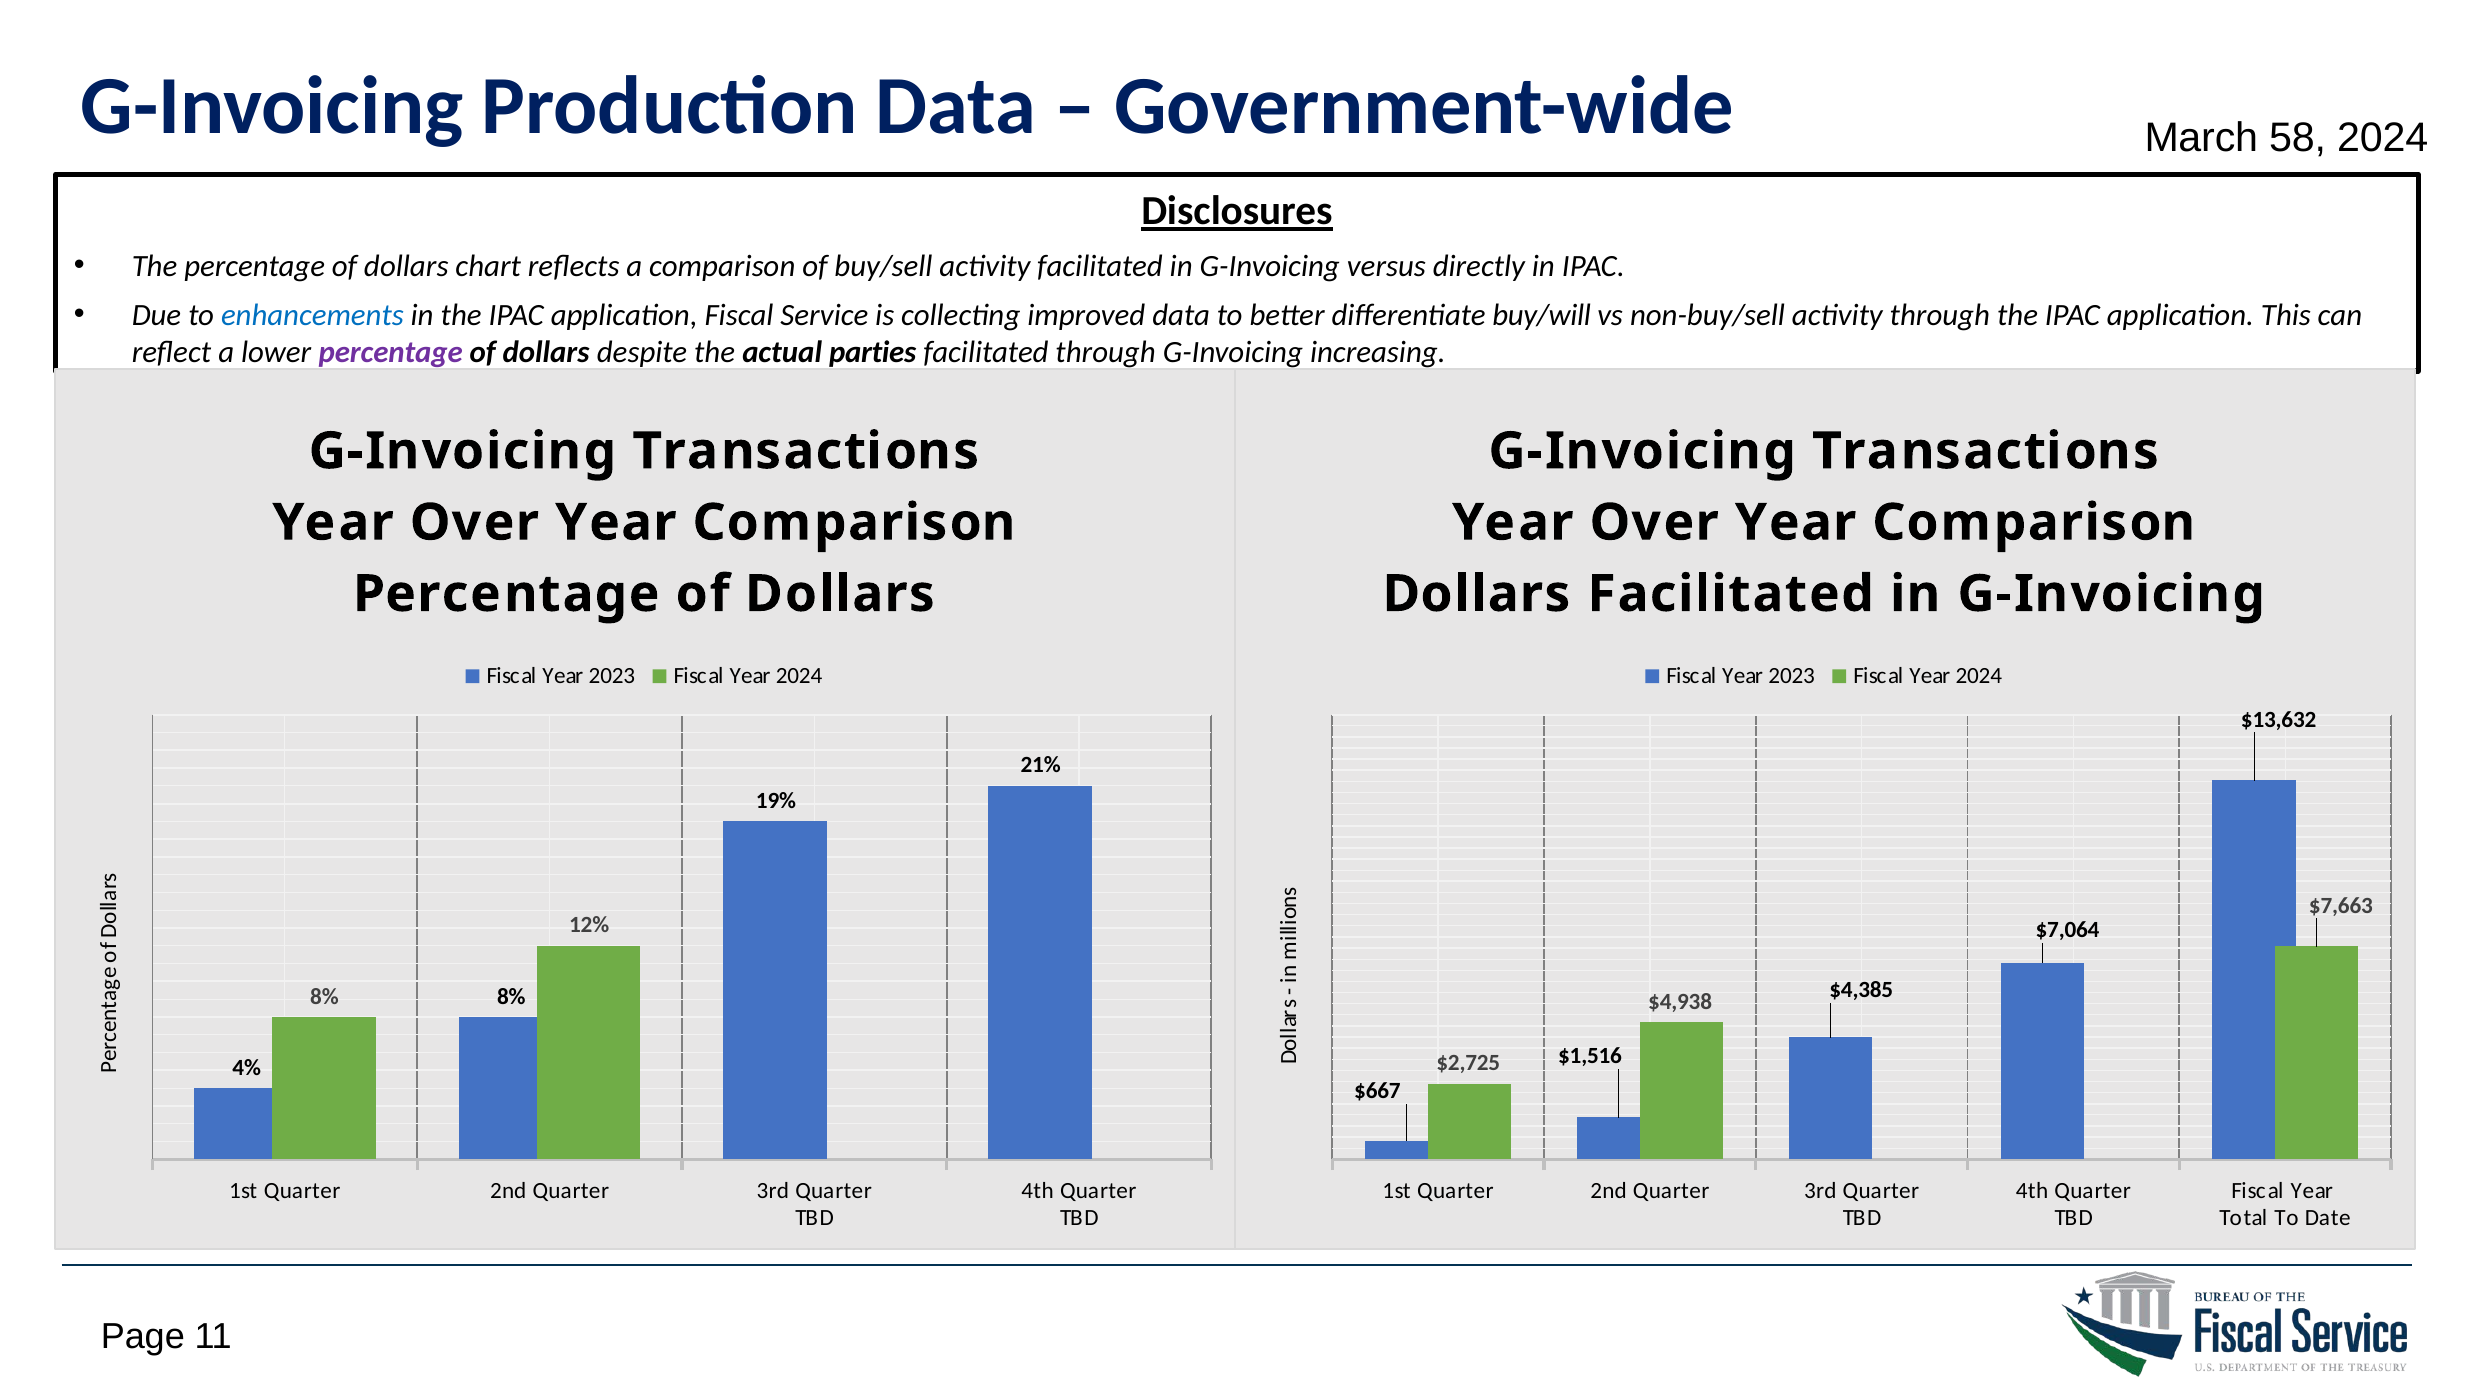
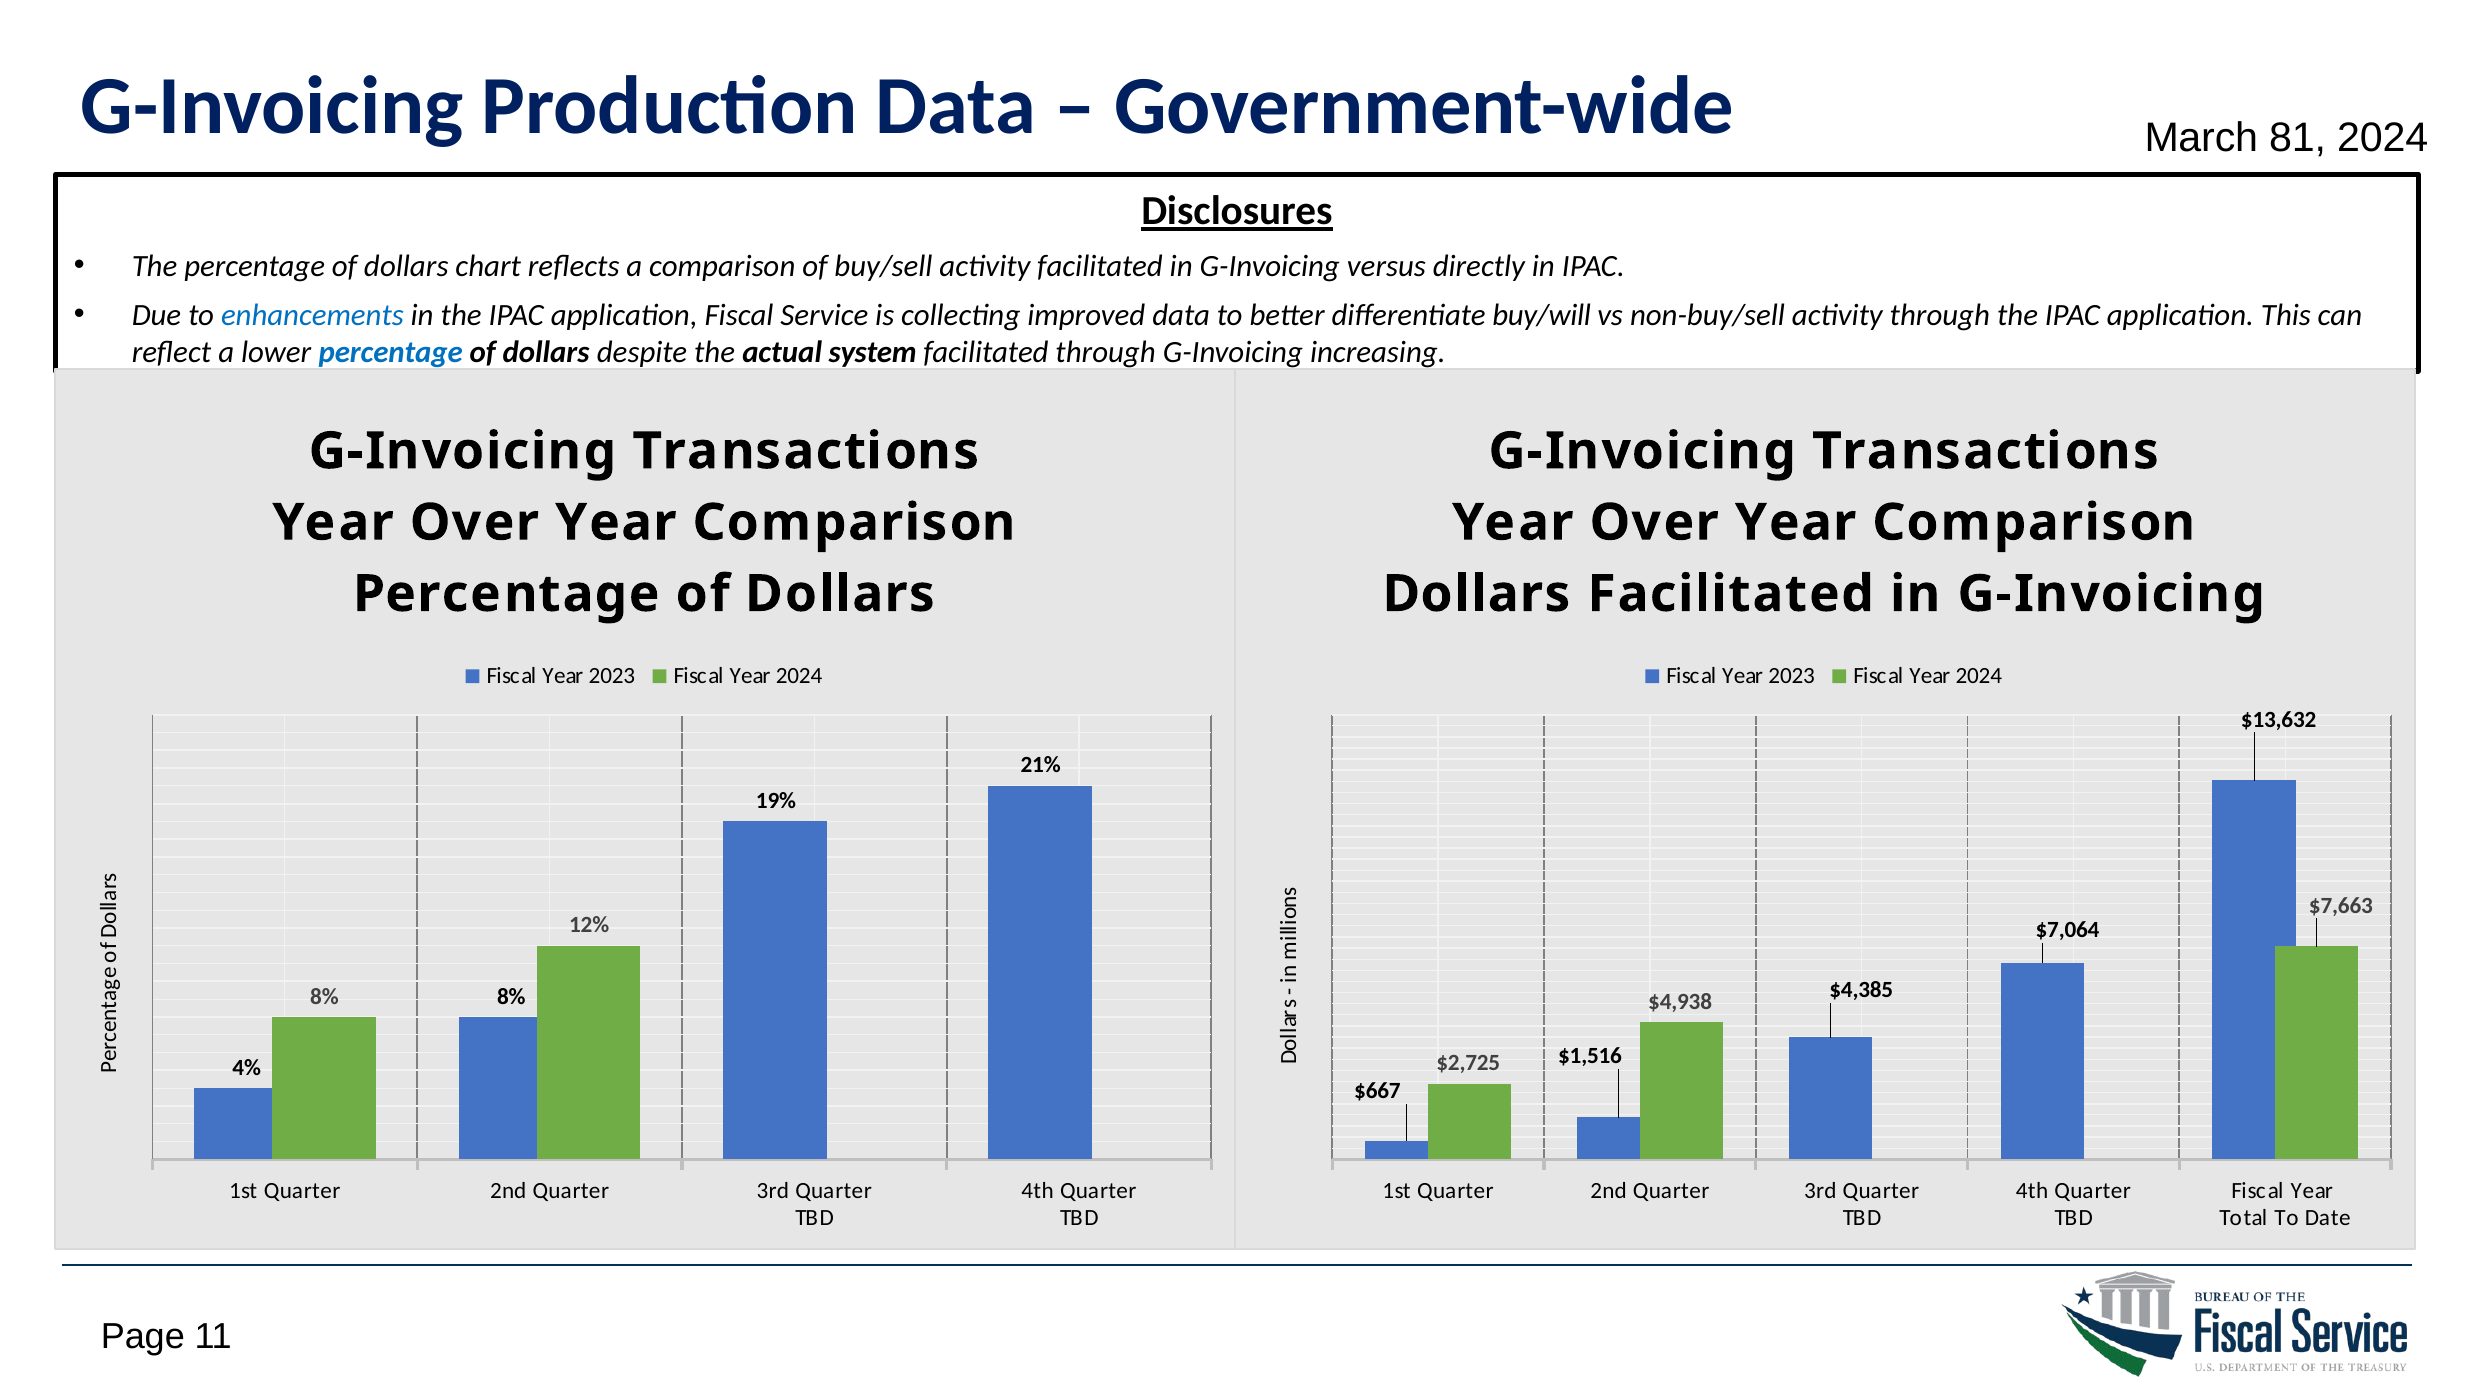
58: 58 -> 81 (2298, 138)
percentage colour: purple -> blue (391, 352)
parties: parties -> system (873, 352)
